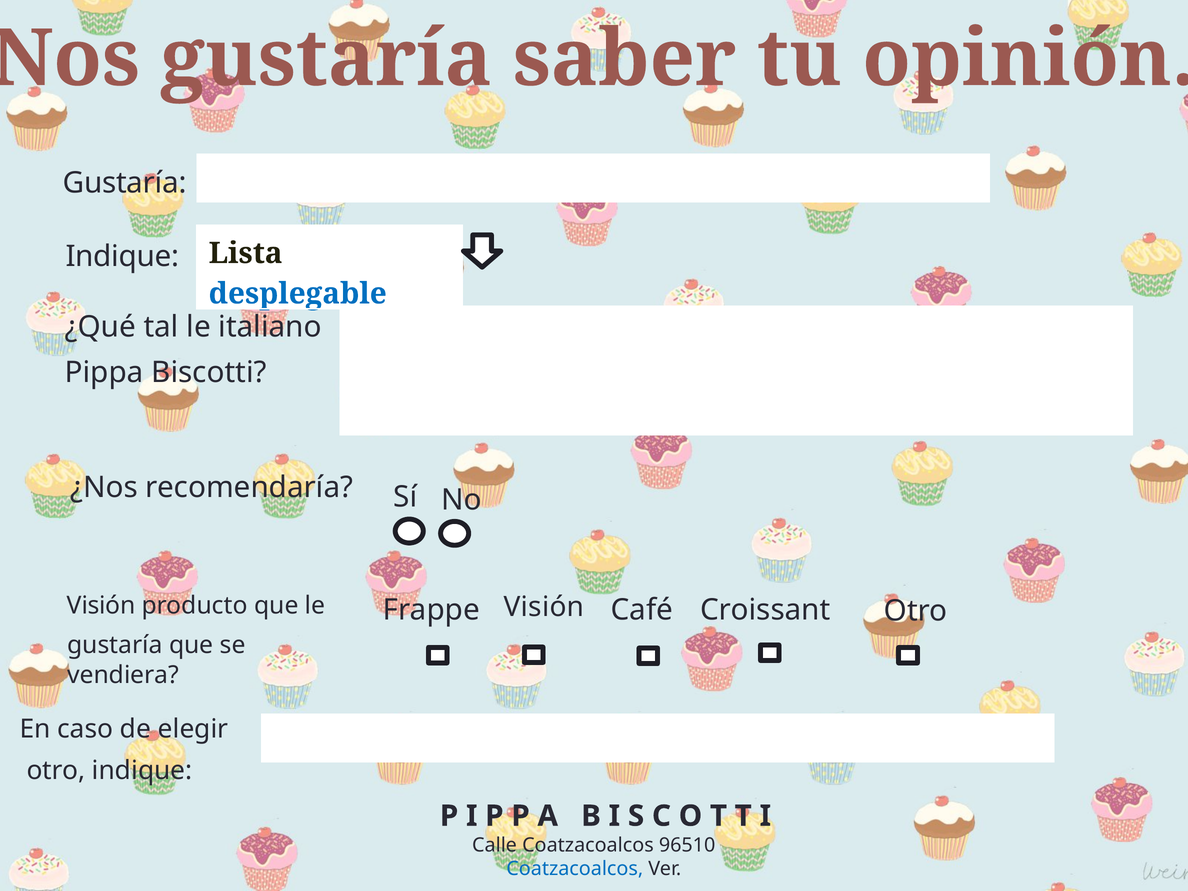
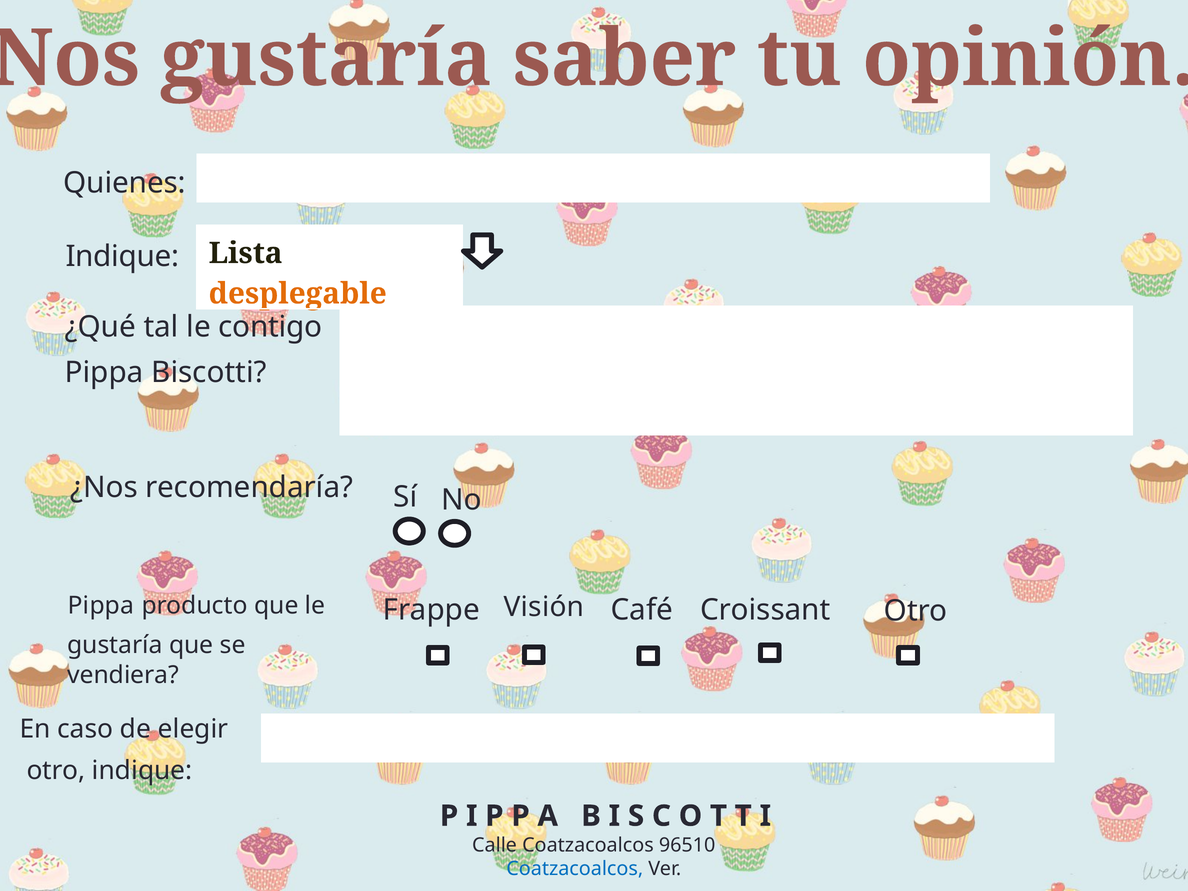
Gustaría: Gustaría -> Quienes (125, 183)
desplegable colour: blue -> orange (298, 294)
italiano: italiano -> contigo (270, 327)
Visión: Visión -> Pippa (101, 606)
